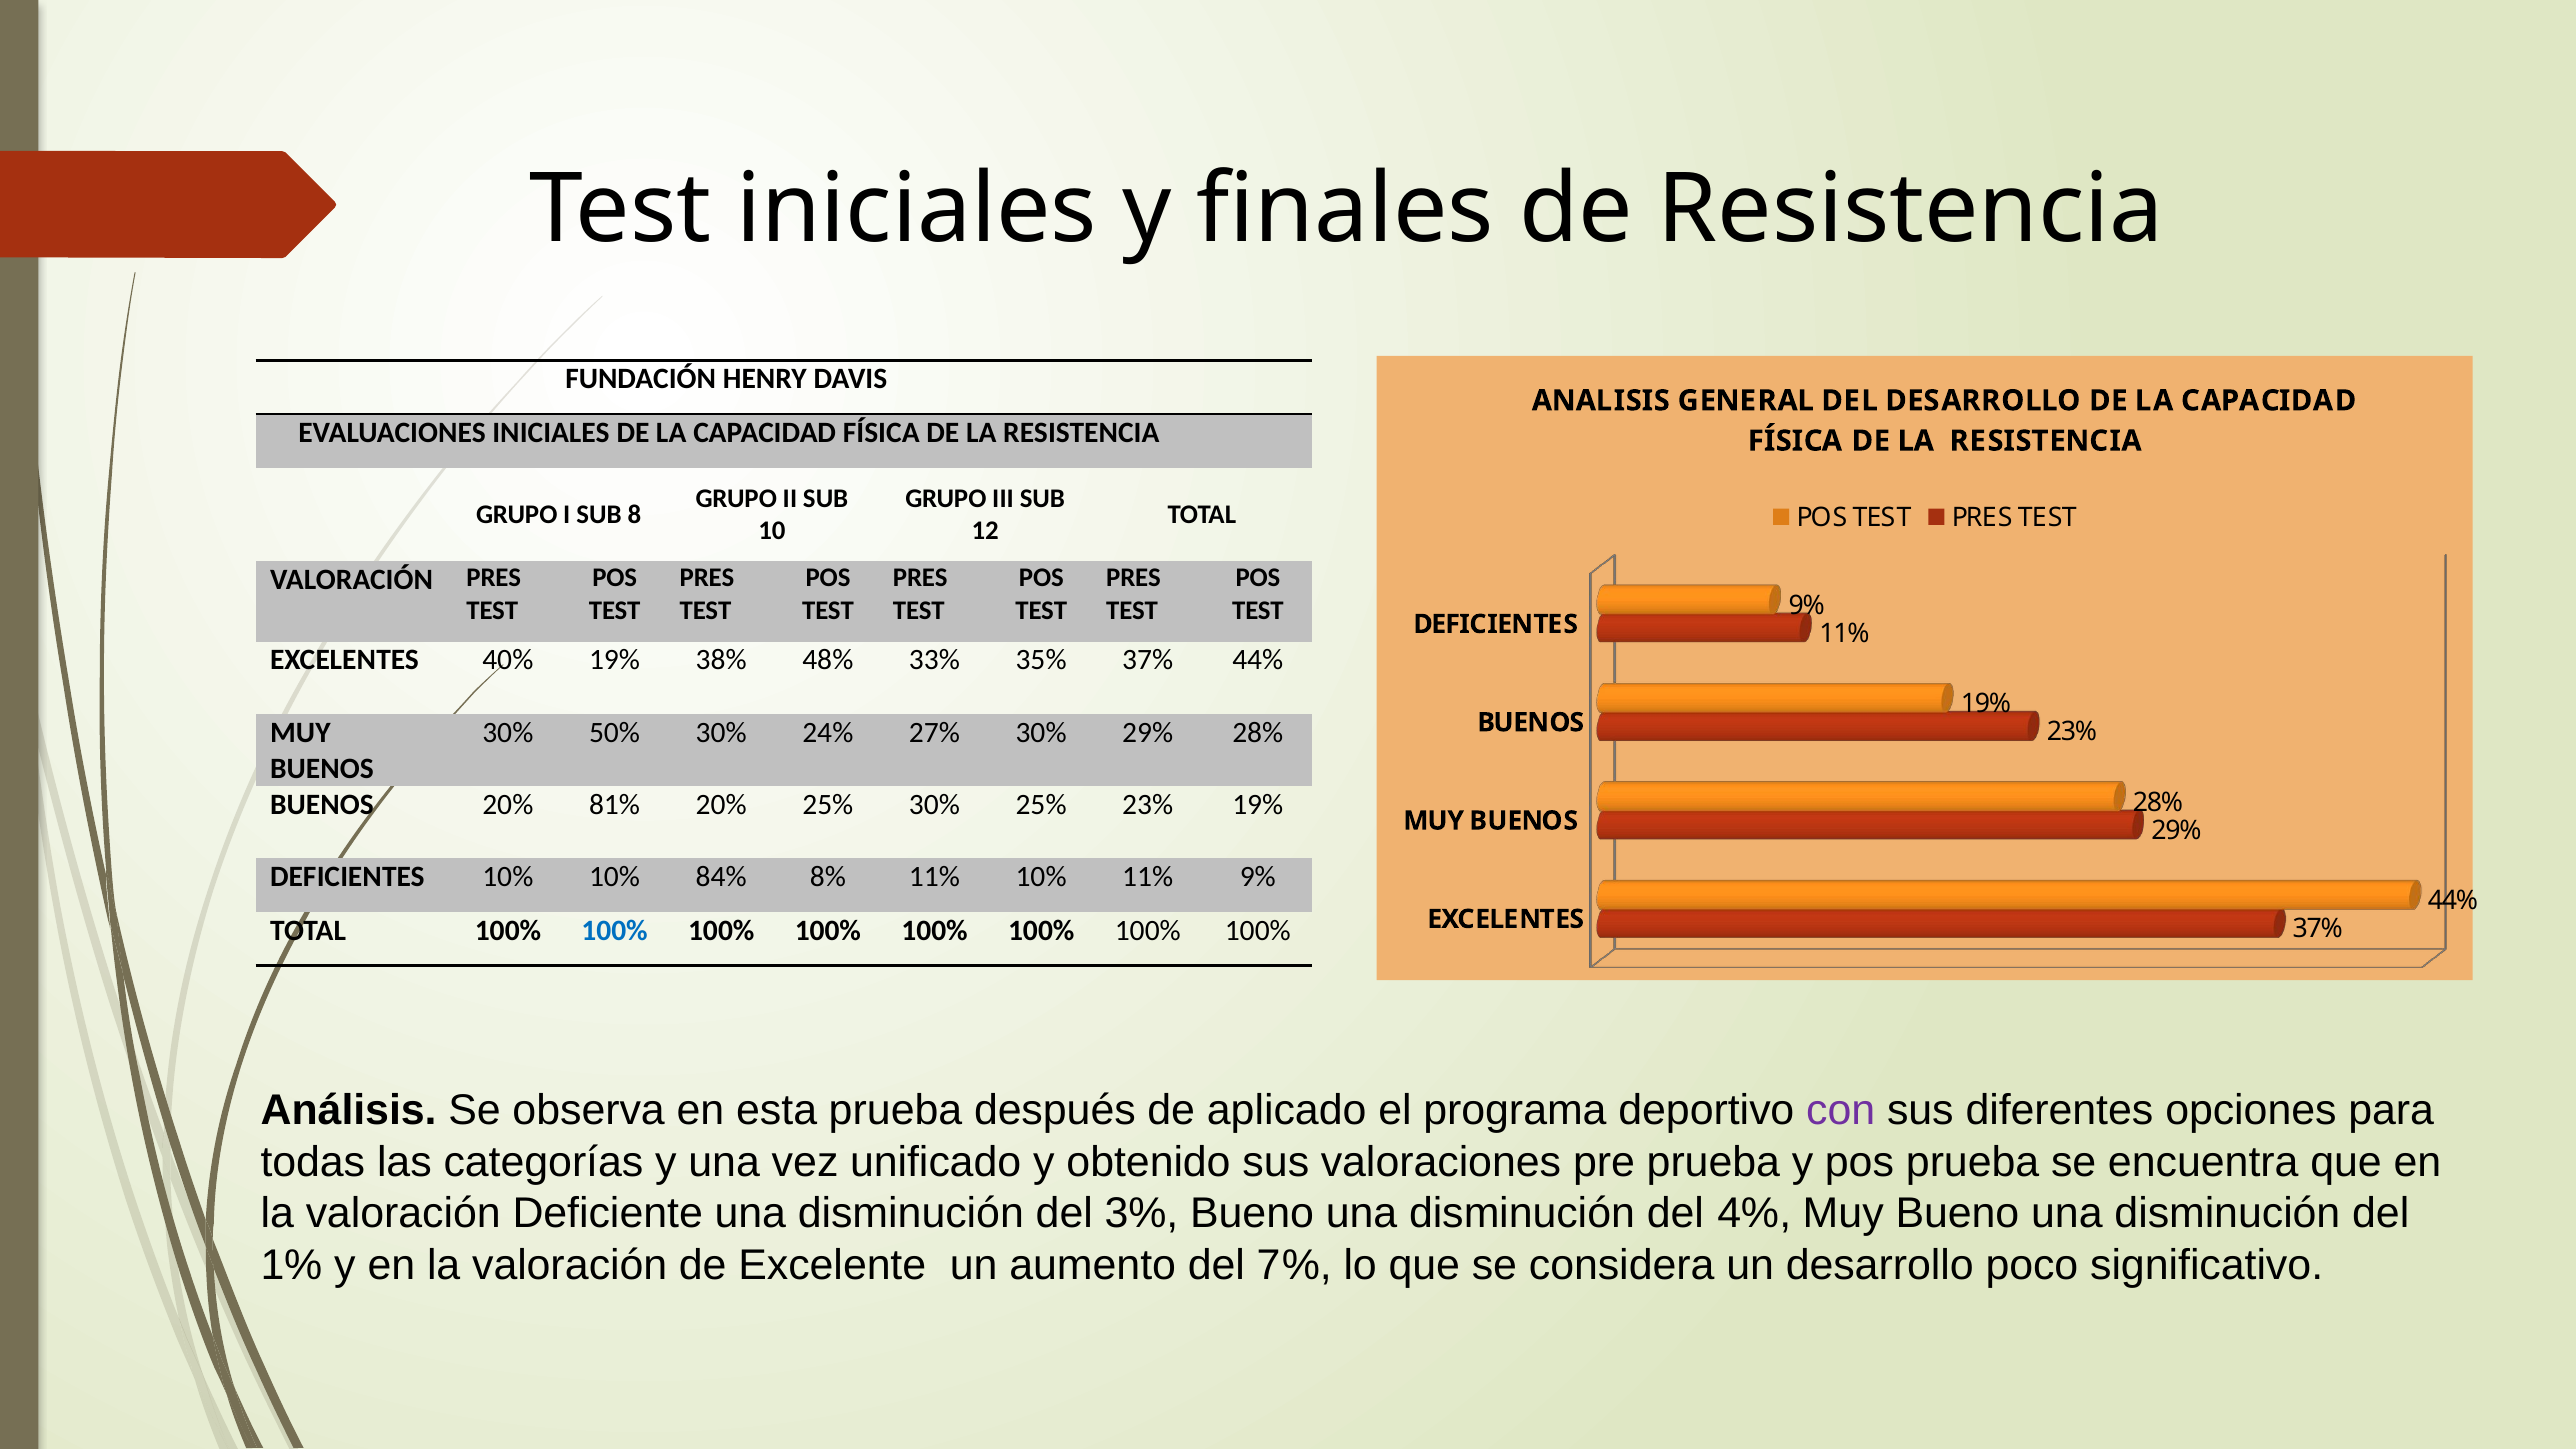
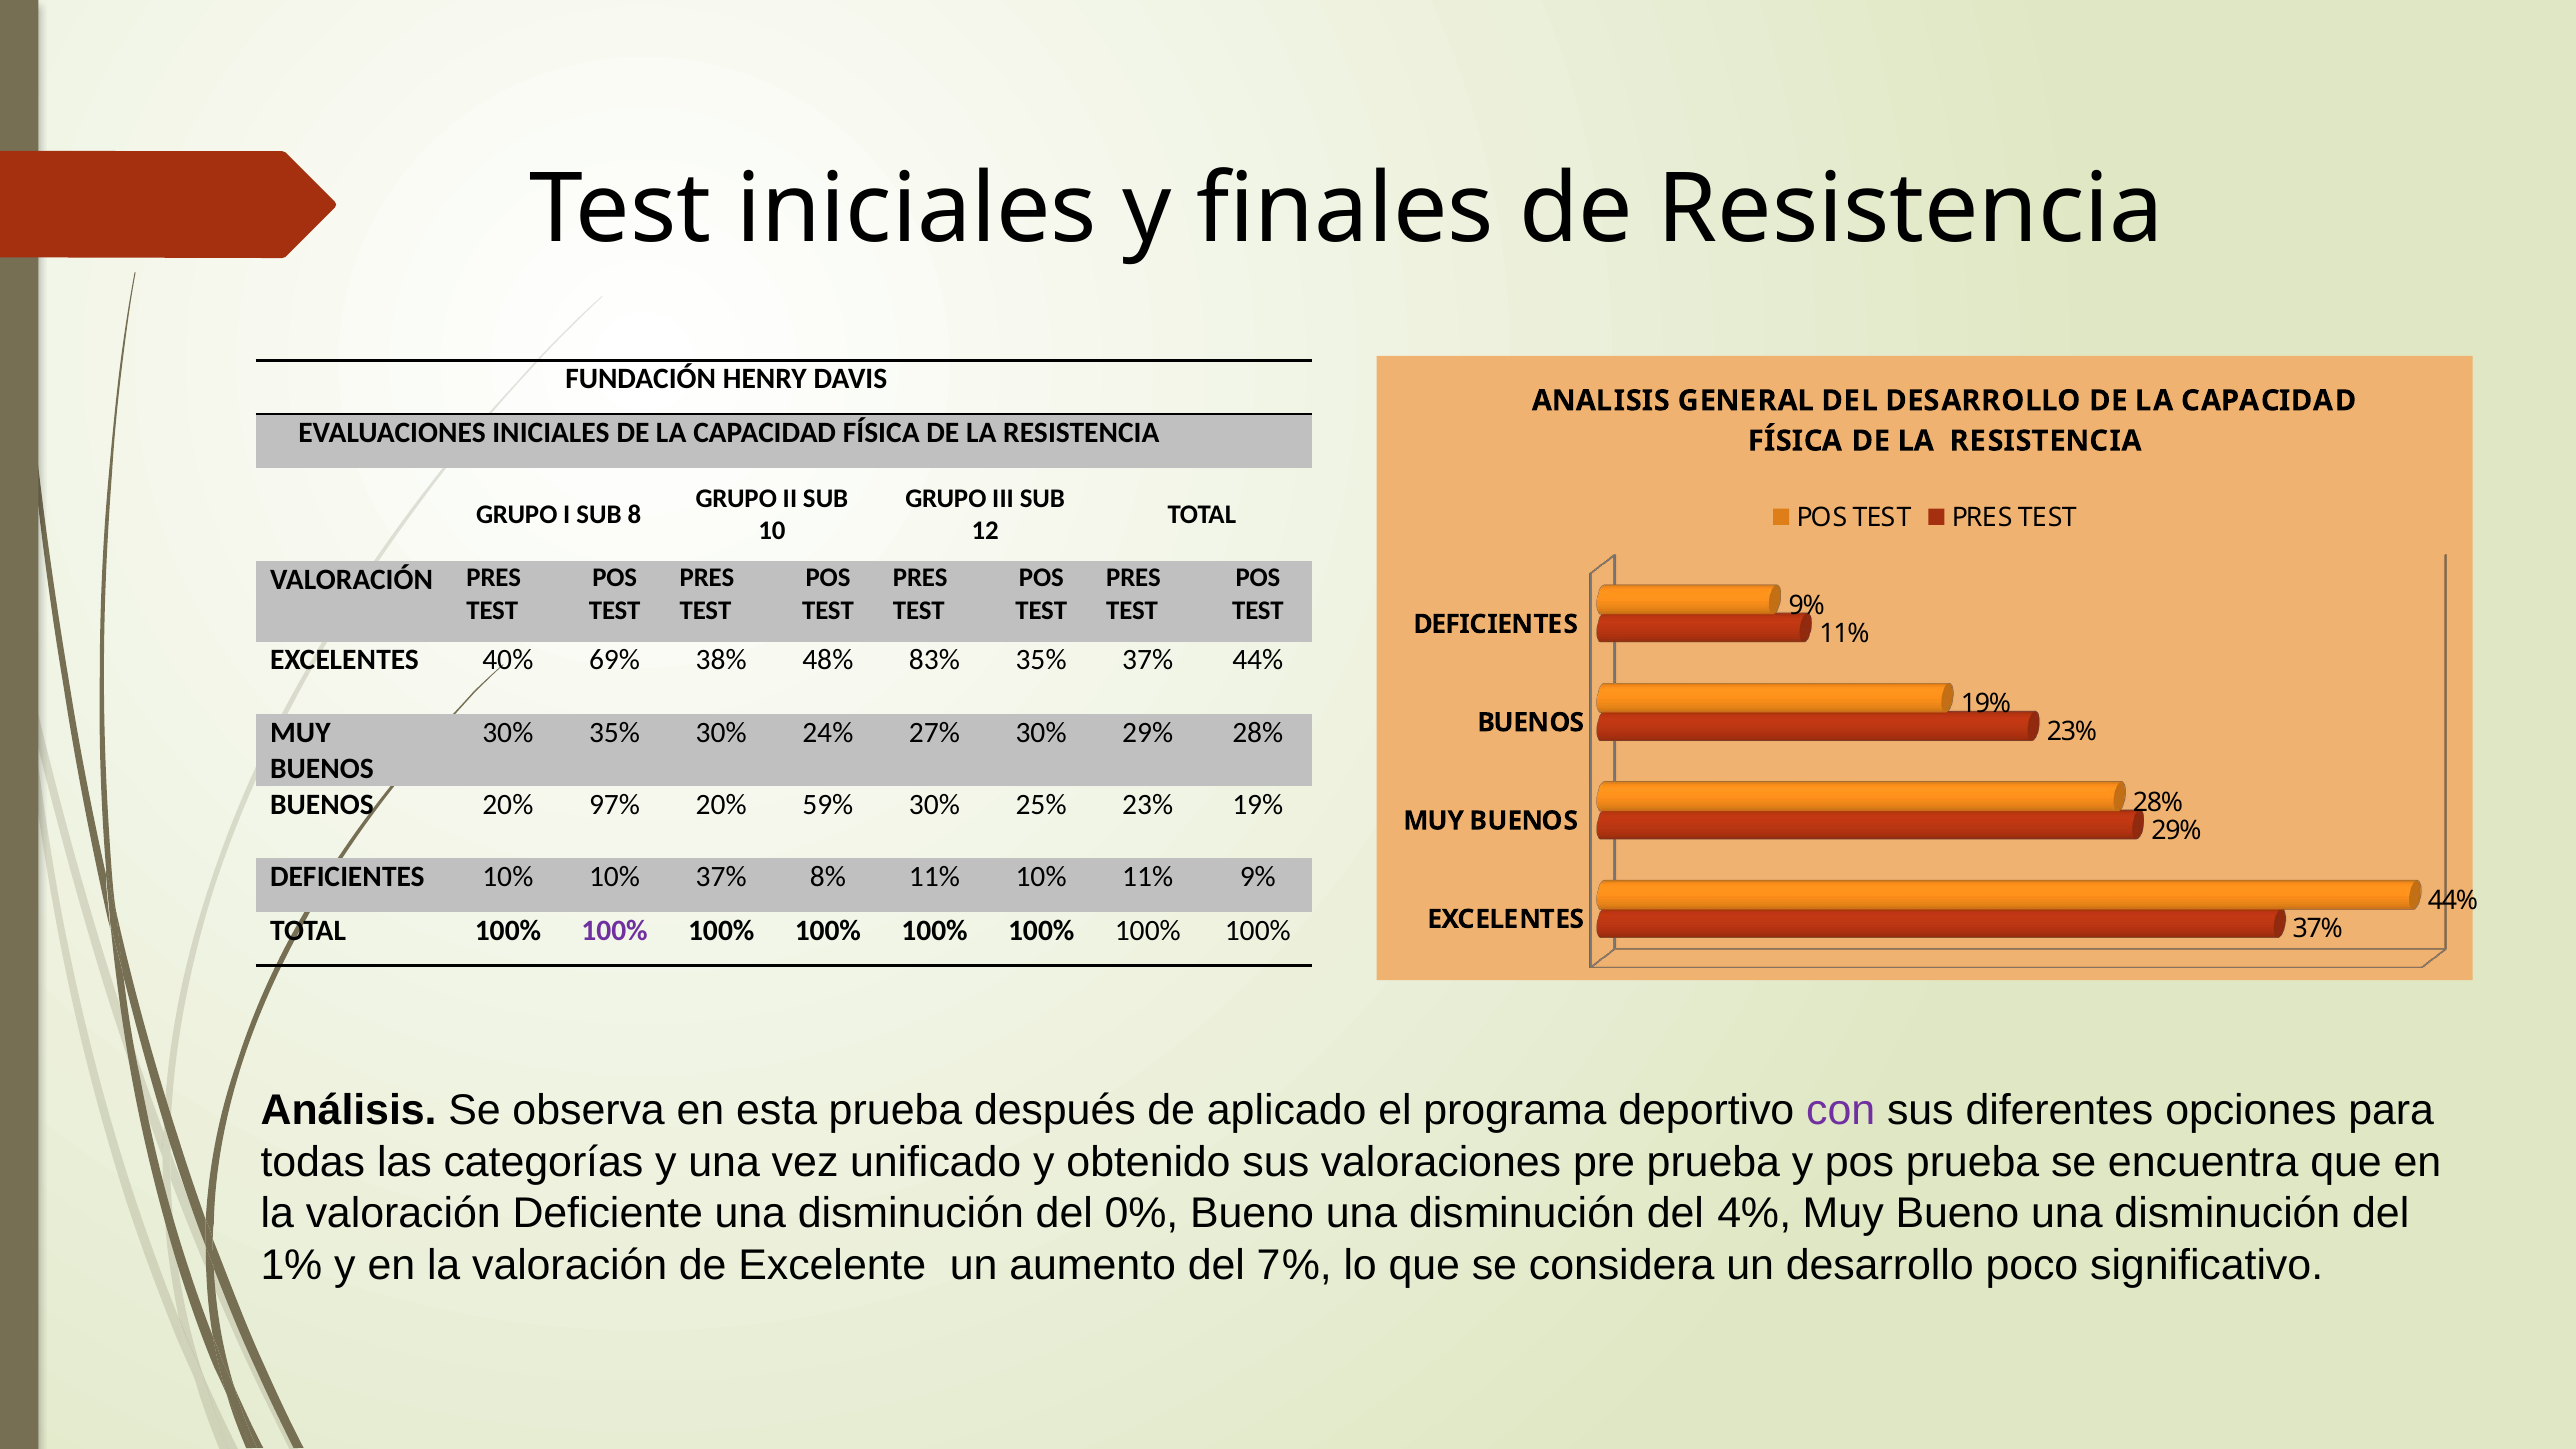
40% 19%: 19% -> 69% (615, 660)
33%: 33% -> 83% (934, 660)
30% 50%: 50% -> 35% (615, 732)
81%: 81% -> 97% (615, 805)
20% 25%: 25% -> 59% (828, 805)
10% 84%: 84% -> 37% (721, 877)
100% colour: blue -> purple (615, 931)
3%: 3% -> 0% (1141, 1214)
